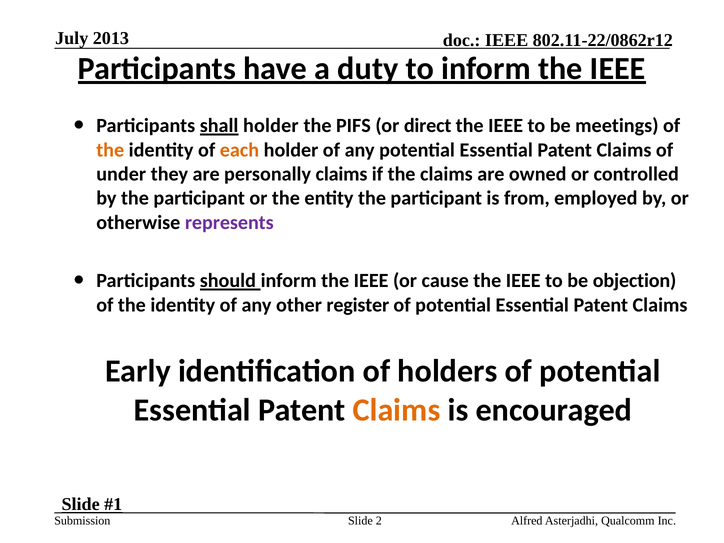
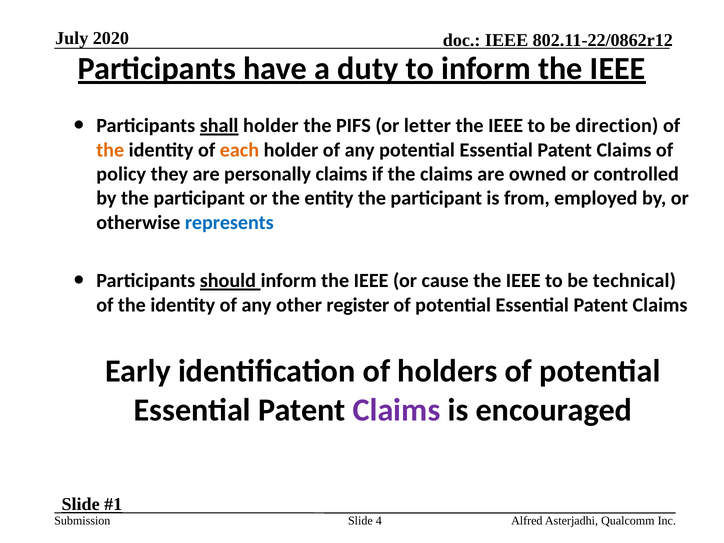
2013: 2013 -> 2020 (111, 38)
direct: direct -> letter (427, 126)
meetings: meetings -> direction (617, 126)
under: under -> policy (121, 174)
represents colour: purple -> blue (229, 222)
objection: objection -> technical (634, 281)
Claims colour: orange -> purple (397, 410)
2: 2 -> 4 (379, 521)
